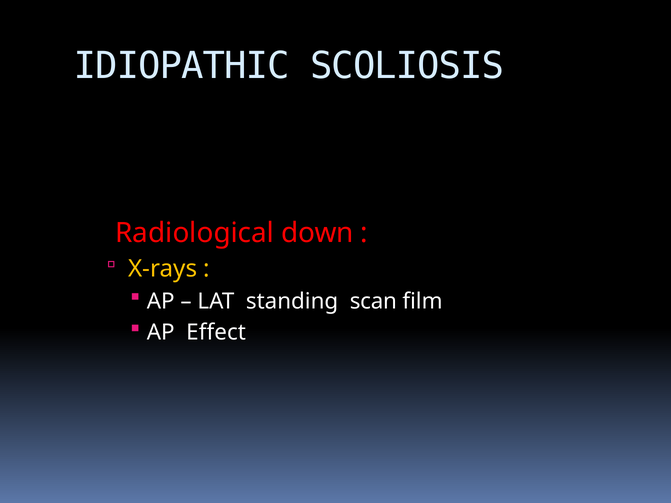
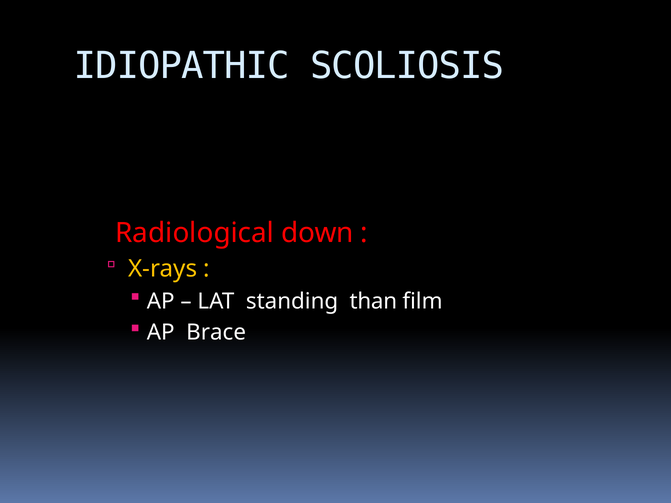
scan: scan -> than (373, 301)
Effect: Effect -> Brace (216, 333)
